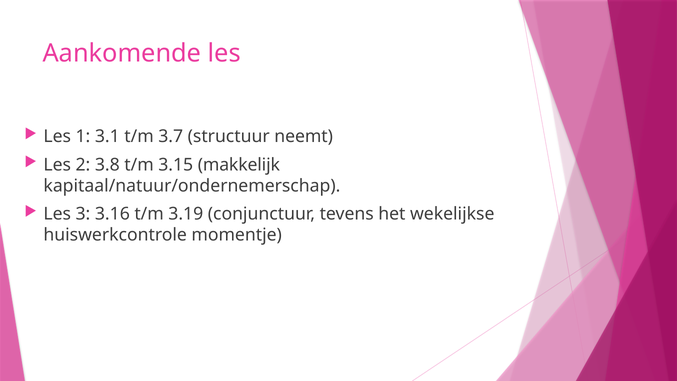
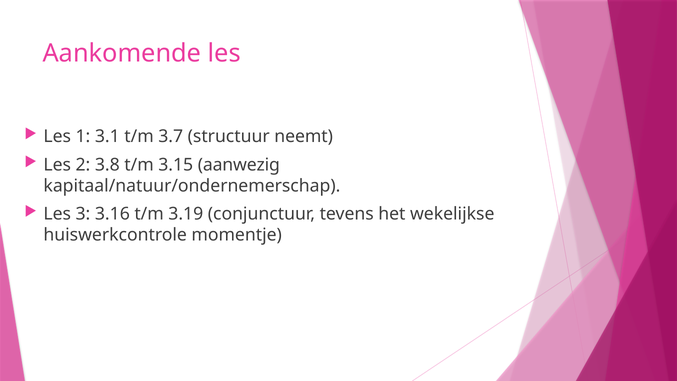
makkelijk: makkelijk -> aanwezig (239, 165)
